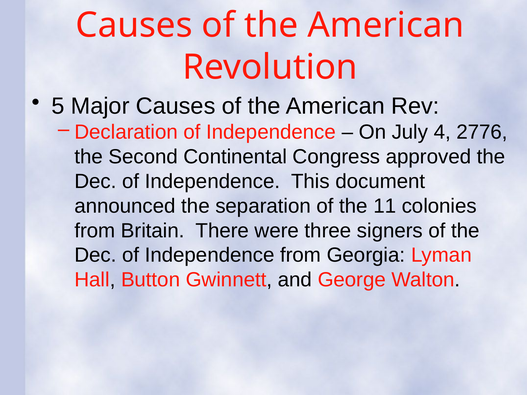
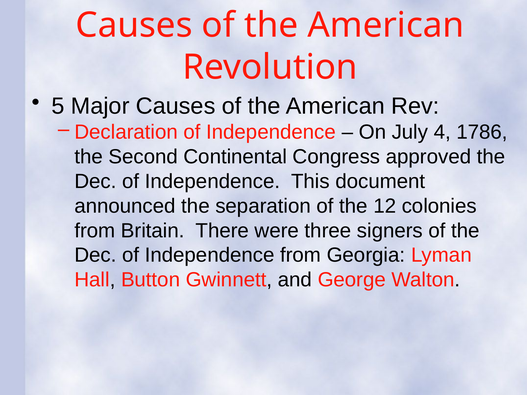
2776: 2776 -> 1786 (482, 132)
11: 11 -> 12 (385, 206)
